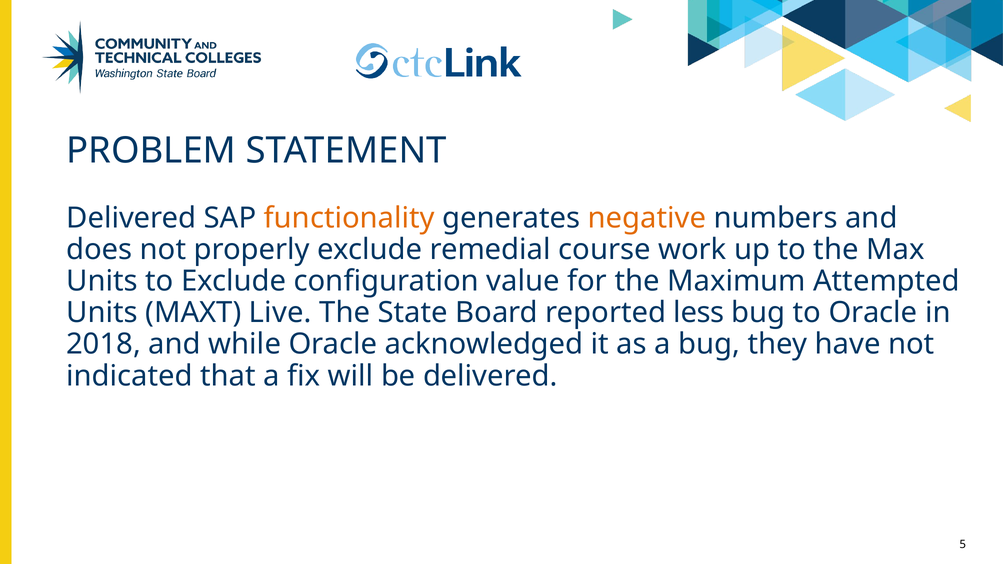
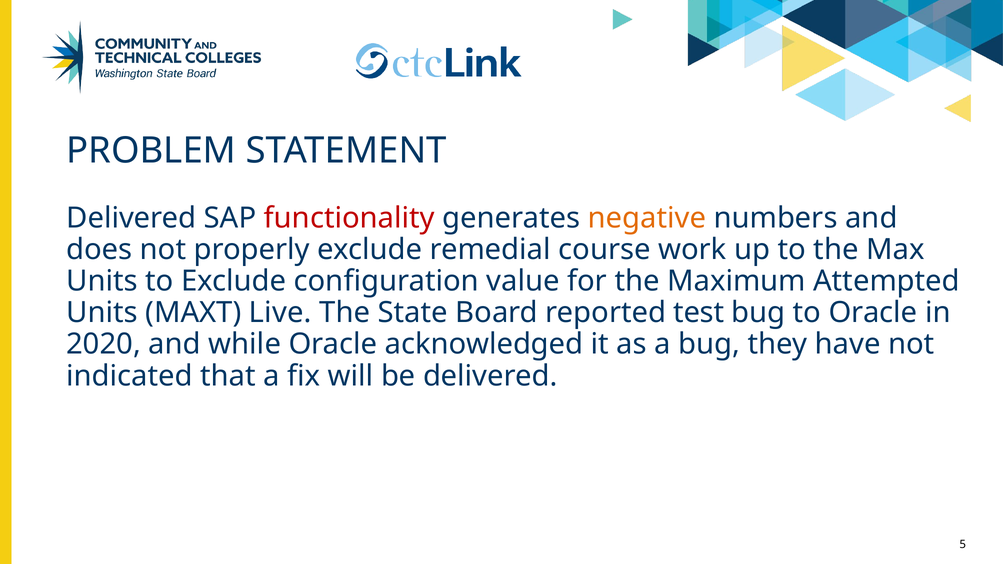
functionality colour: orange -> red (349, 218)
less: less -> test (699, 313)
2018: 2018 -> 2020 (104, 344)
